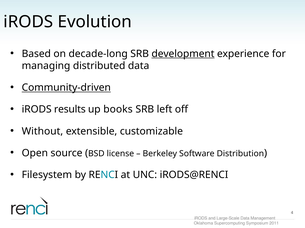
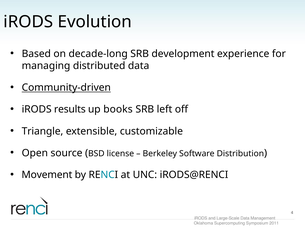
development underline: present -> none (183, 54)
Without: Without -> Triangle (42, 132)
Filesystem: Filesystem -> Movement (47, 175)
